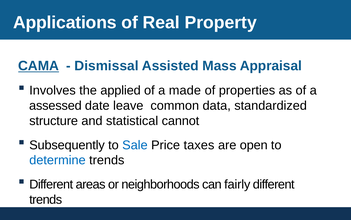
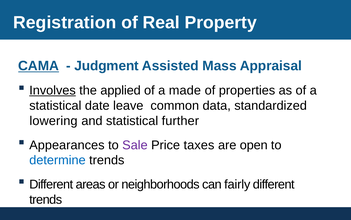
Applications: Applications -> Registration (65, 22)
Dismissal: Dismissal -> Judgment (107, 66)
Involves underline: none -> present (53, 90)
assessed: assessed -> statistical (55, 105)
structure: structure -> lowering (54, 121)
cannot: cannot -> further (180, 121)
Subsequently: Subsequently -> Appearances (67, 145)
Sale colour: blue -> purple (135, 145)
